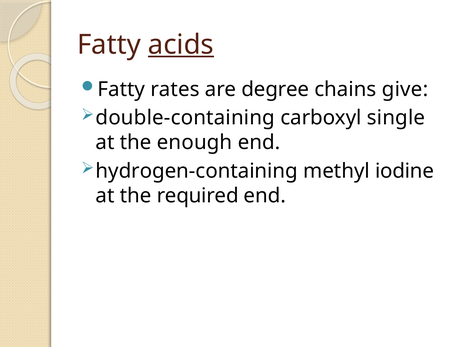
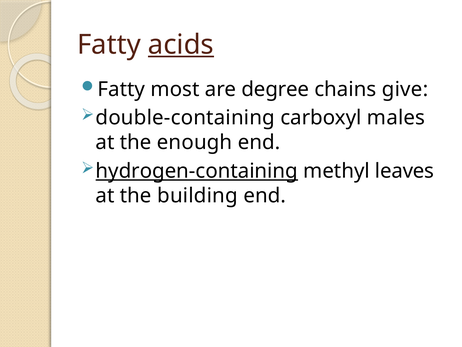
rates: rates -> most (175, 89)
single: single -> males (396, 118)
hydrogen-containing underline: none -> present (197, 171)
iodine: iodine -> leaves (405, 171)
required: required -> building (197, 195)
